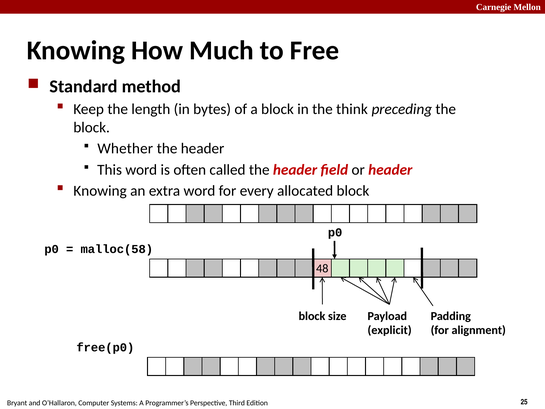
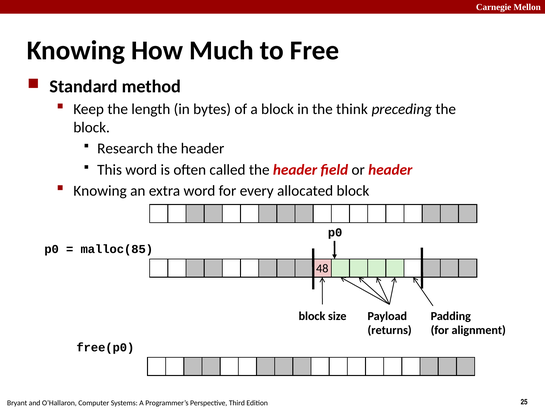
Whether: Whether -> Research (125, 148)
malloc(58: malloc(58 -> malloc(85 (117, 249)
explicit: explicit -> returns (390, 330)
